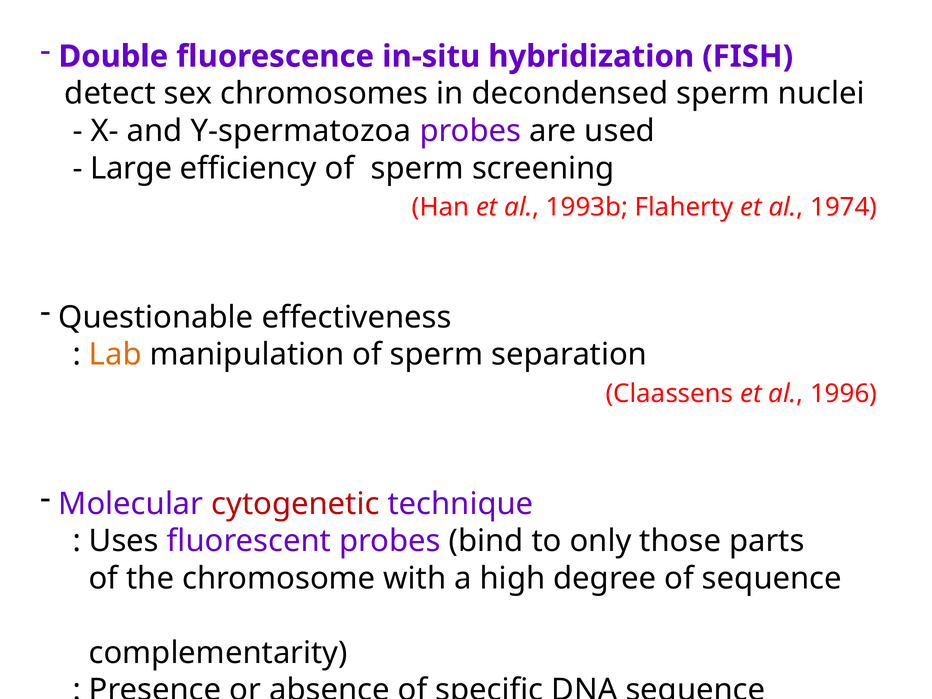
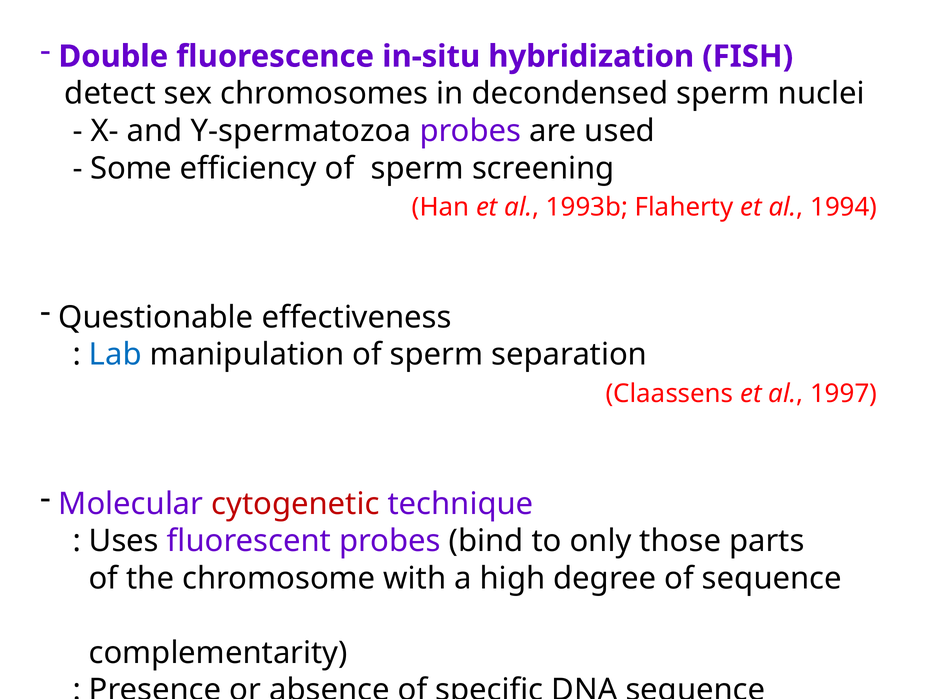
Large: Large -> Some (131, 168)
1974: 1974 -> 1994 (844, 207)
Lab colour: orange -> blue (115, 355)
1996: 1996 -> 1997 (844, 394)
